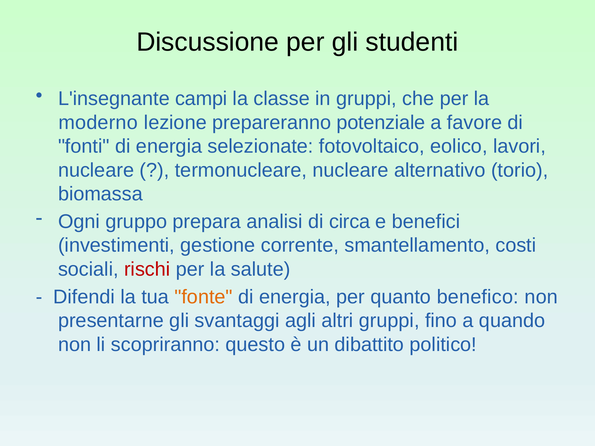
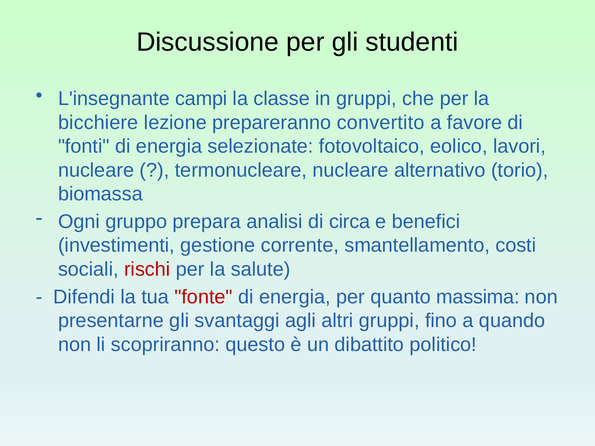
moderno: moderno -> bicchiere (98, 123)
potenziale: potenziale -> convertito (381, 123)
fonte colour: orange -> red (204, 297)
benefico: benefico -> massima (478, 297)
